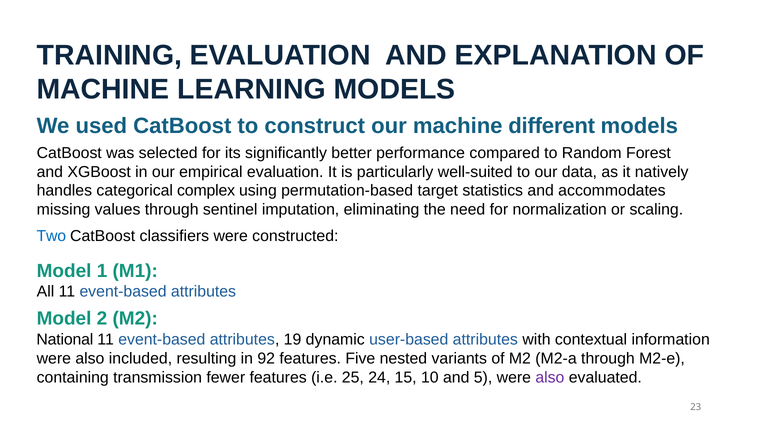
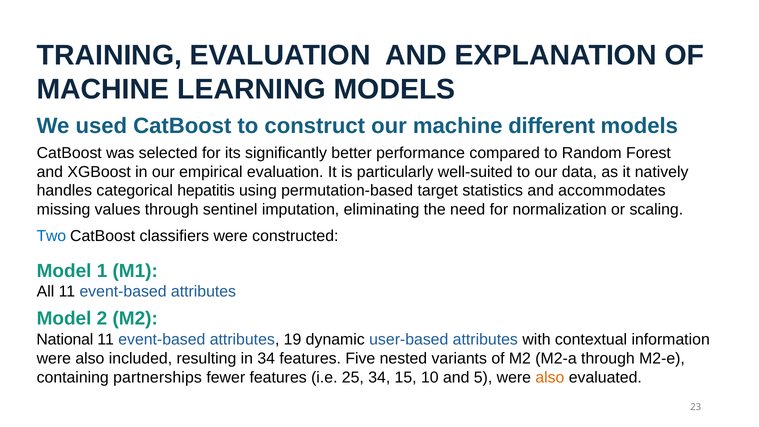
complex: complex -> hepatitis (206, 191)
in 92: 92 -> 34 (266, 358)
transmission: transmission -> partnerships (158, 377)
25 24: 24 -> 34 (379, 377)
also colour: purple -> orange (550, 377)
